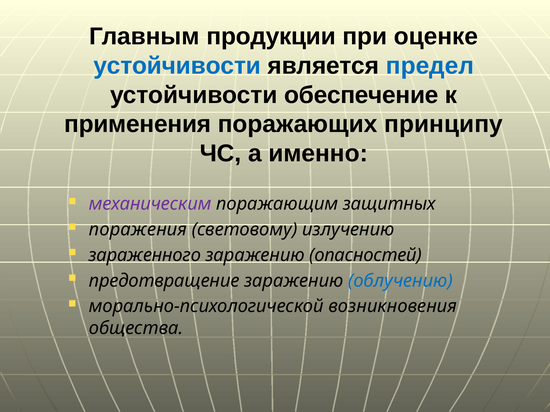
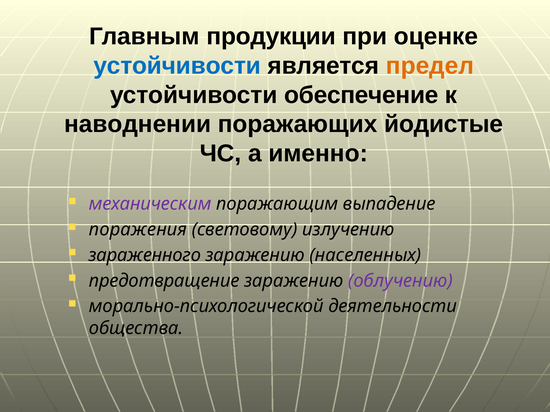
предел colour: blue -> orange (430, 66)
применения: применения -> наводнении (138, 124)
принципу: принципу -> йодистые (444, 124)
защитных: защитных -> выпадение (389, 204)
опасностей: опасностей -> населенных (365, 255)
облучению colour: blue -> purple (400, 281)
возникновения: возникновения -> деятельности (393, 307)
